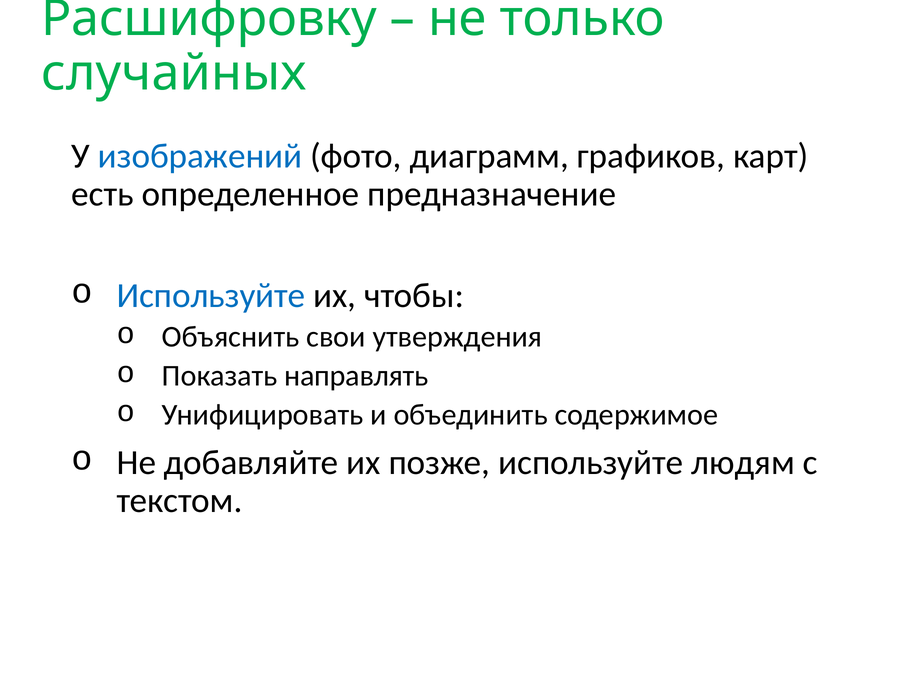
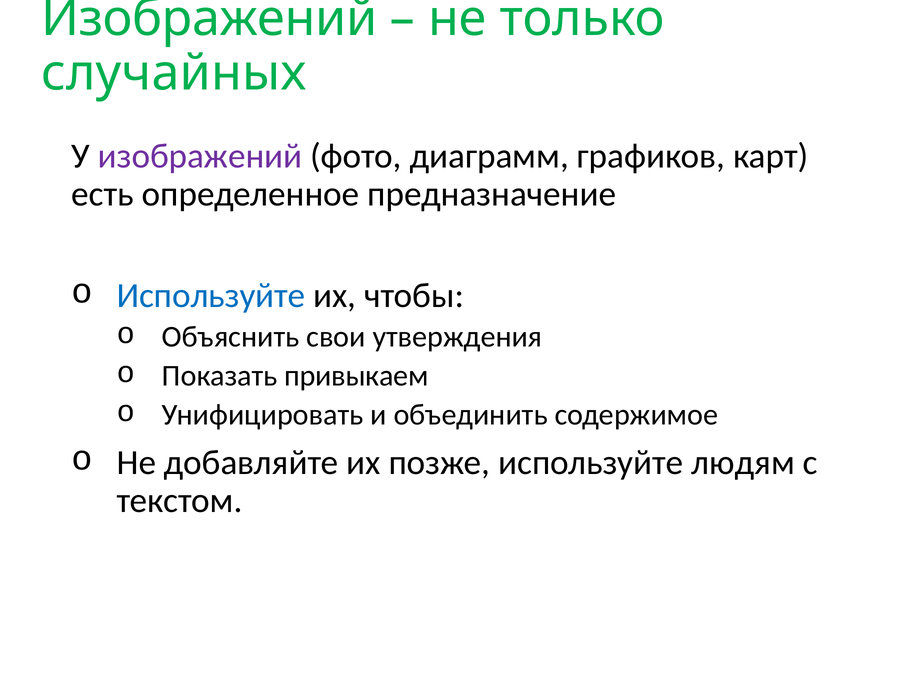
Расшифровку: Расшифровку -> Изображений (209, 19)
изображений colour: blue -> purple (200, 156)
направлять: направлять -> привыкаем (356, 376)
